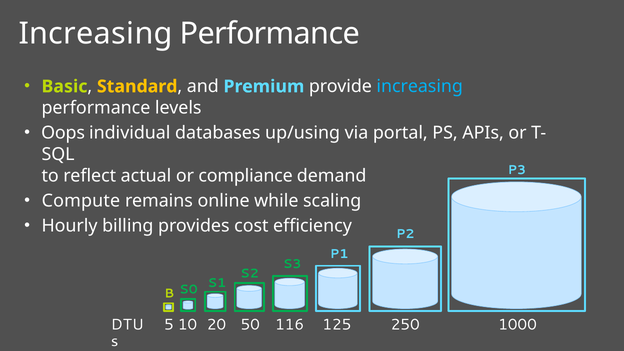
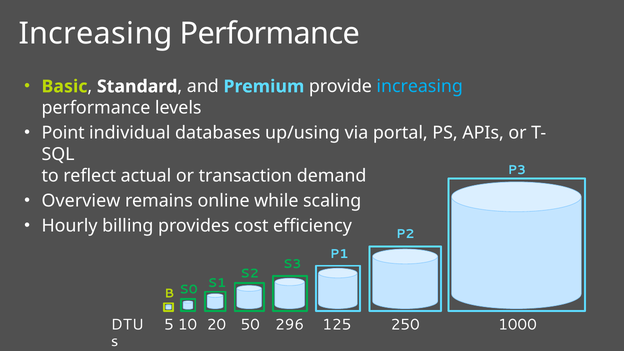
Standard colour: yellow -> white (137, 86)
Oops: Oops -> Point (63, 133)
compliance: compliance -> transaction (246, 176)
Compute: Compute -> Overview (81, 201)
116: 116 -> 296 (290, 325)
